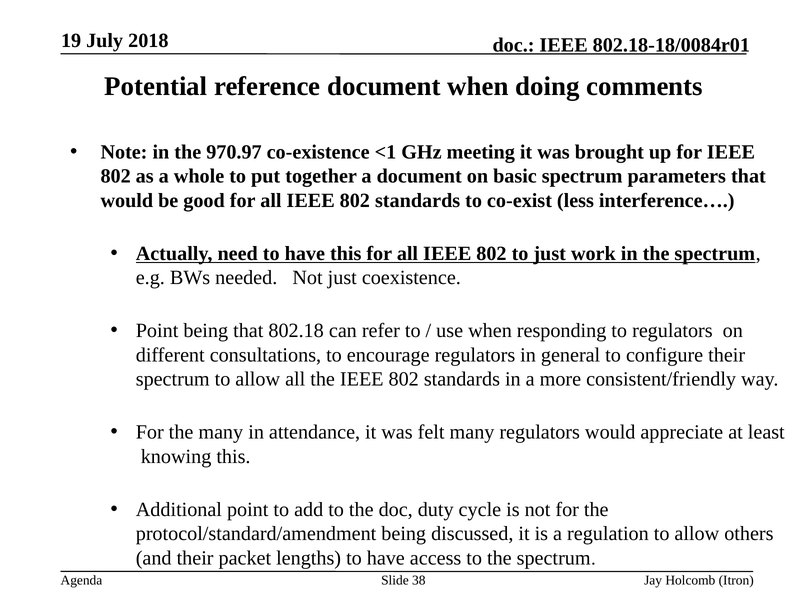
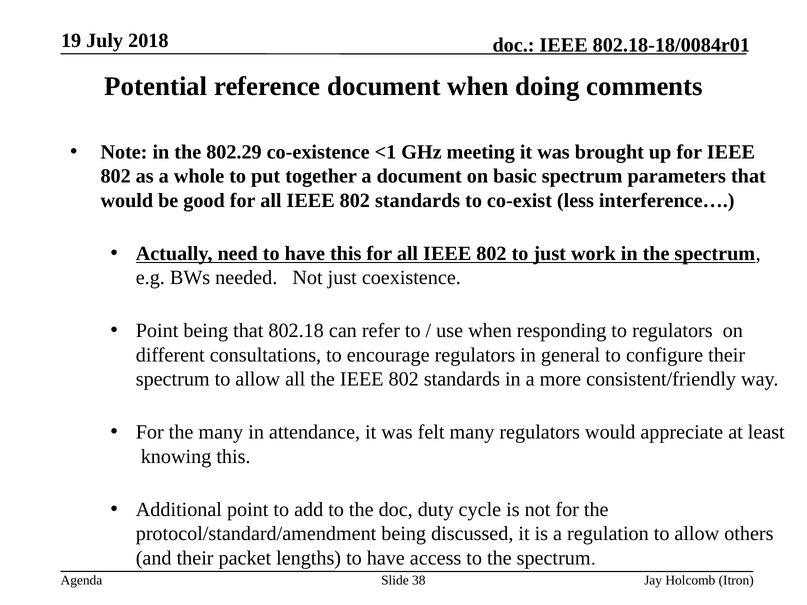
970.97: 970.97 -> 802.29 (234, 152)
